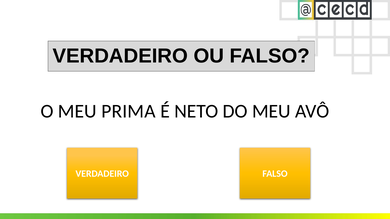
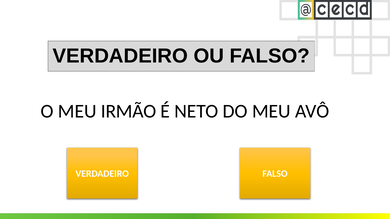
PRIMA: PRIMA -> IRMÃO (129, 111)
